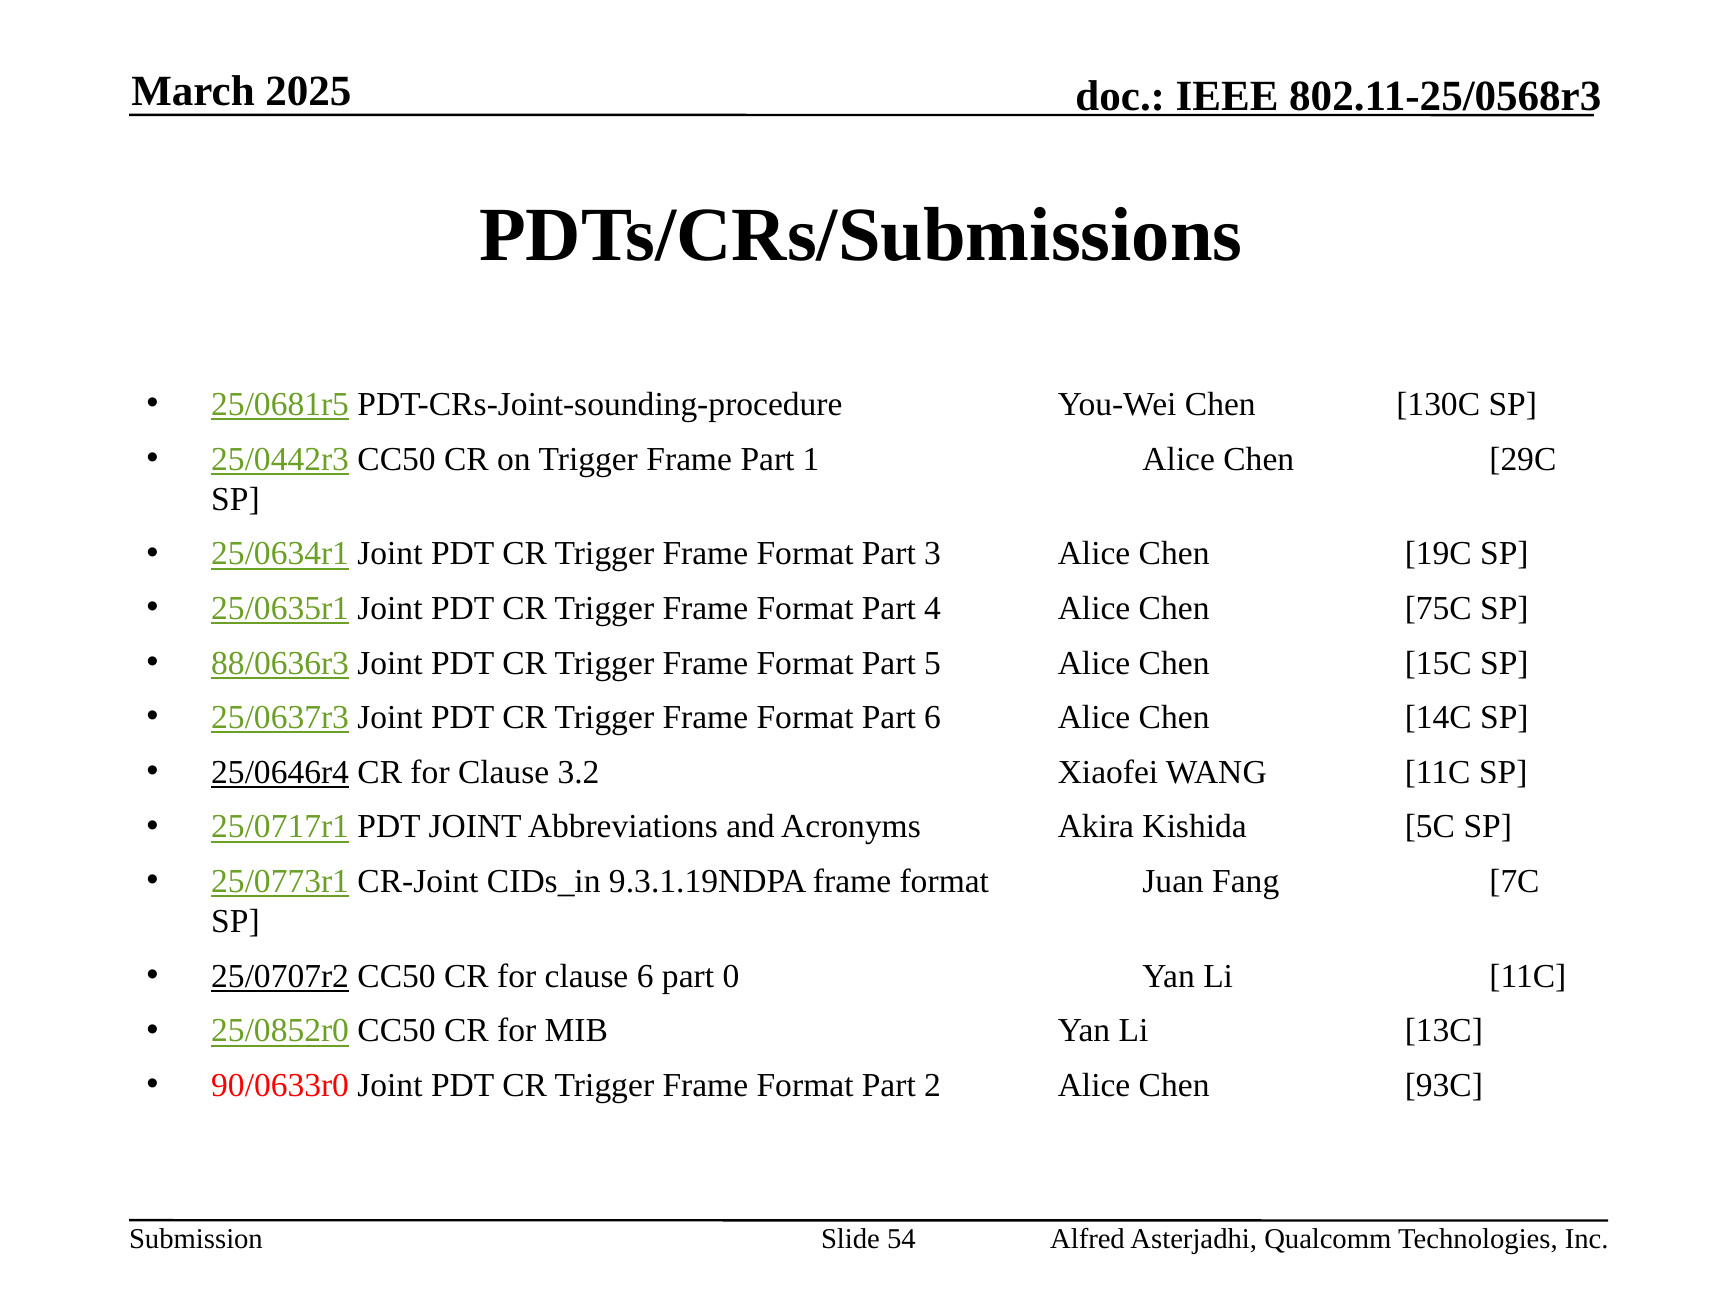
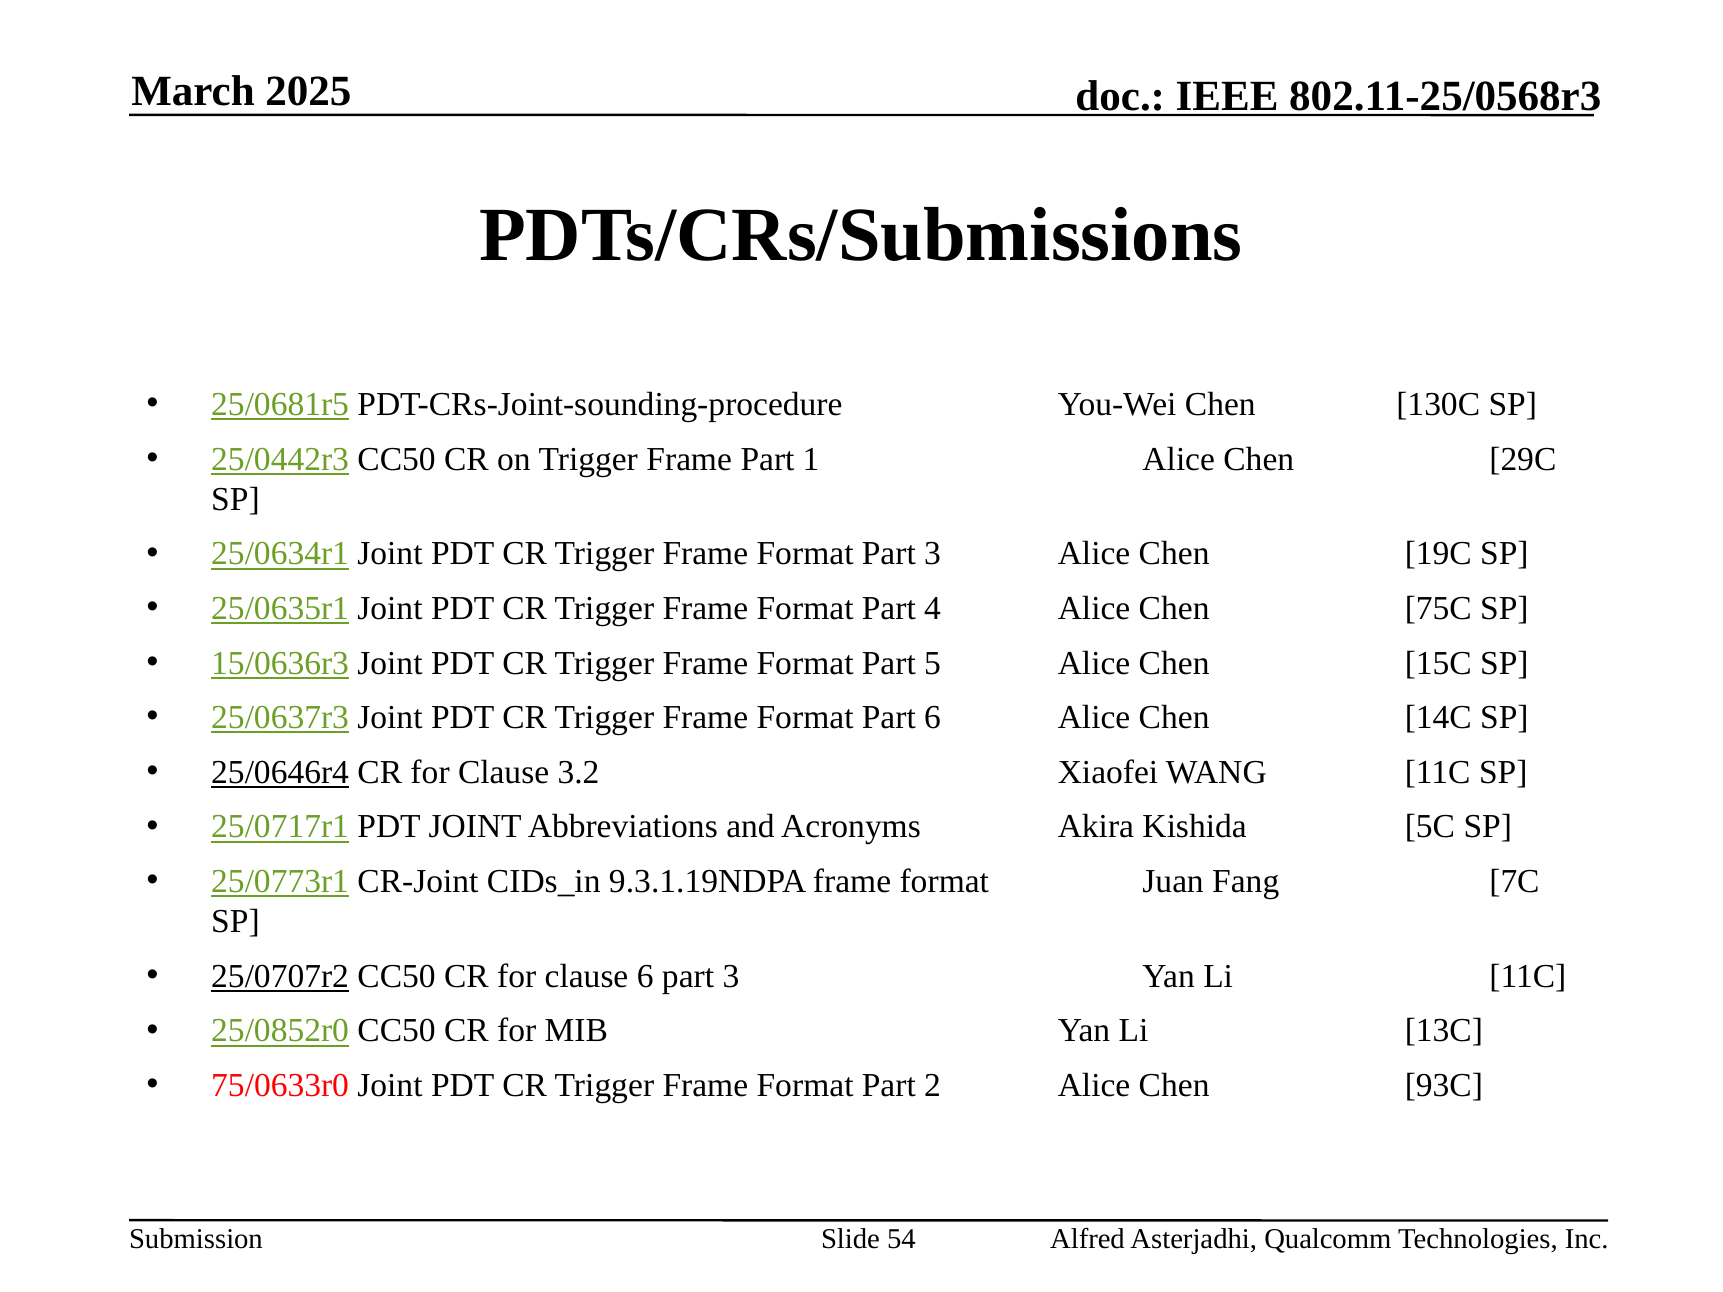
88/0636r3: 88/0636r3 -> 15/0636r3 (280, 663)
6 part 0: 0 -> 3 (731, 976)
90/0633r0: 90/0633r0 -> 75/0633r0 (280, 1086)
